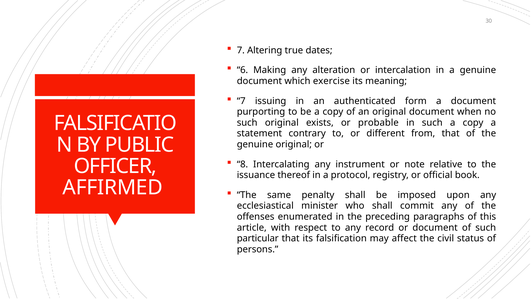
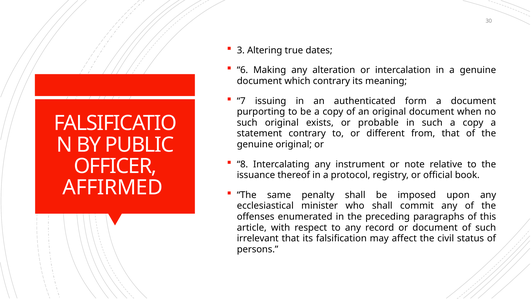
7: 7 -> 3 (241, 50)
which exercise: exercise -> contrary (331, 81)
particular: particular -> irrelevant (258, 238)
